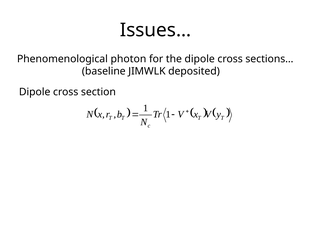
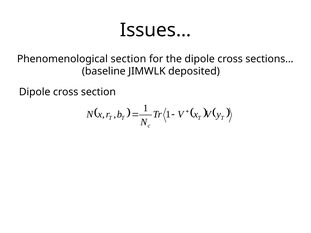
Phenomenological photon: photon -> section (128, 59)
